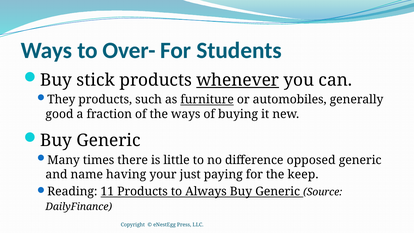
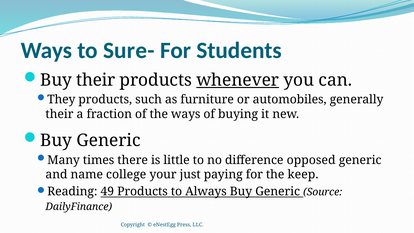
Over-: Over- -> Sure- (129, 50)
Buy stick: stick -> their (96, 80)
furniture underline: present -> none (207, 100)
good: good -> their (59, 114)
having: having -> college (126, 174)
11: 11 -> 49 (107, 191)
